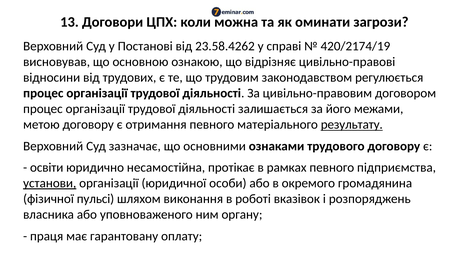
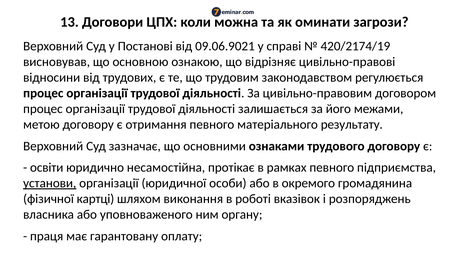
23.58.4262: 23.58.4262 -> 09.06.9021 (225, 46)
результату underline: present -> none (352, 125)
пульсі: пульсі -> картці (95, 199)
